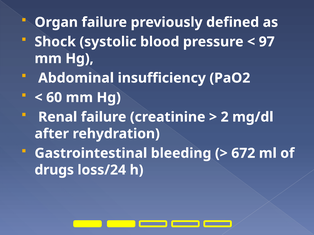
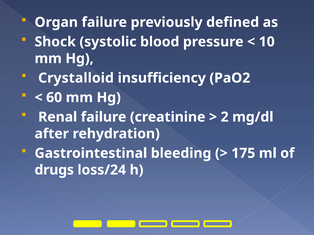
97: 97 -> 10 (267, 42)
Abdominal: Abdominal -> Crystalloid (76, 78)
672: 672 -> 175 (243, 154)
